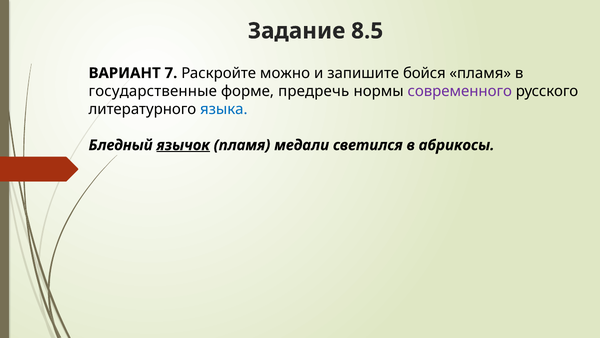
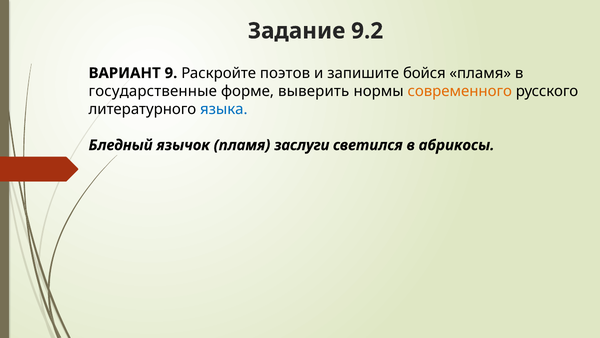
8.5: 8.5 -> 9.2 (367, 31)
7: 7 -> 9 (171, 73)
можно: можно -> поэтов (285, 73)
предречь: предречь -> выверить (314, 91)
современного colour: purple -> orange (460, 91)
язычок underline: present -> none (183, 145)
медали: медали -> заслуги (302, 145)
